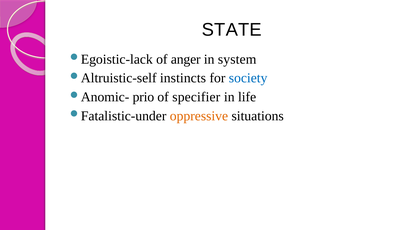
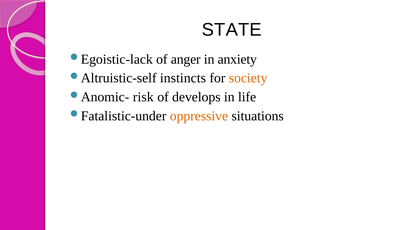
system: system -> anxiety (237, 59)
society colour: blue -> orange (248, 78)
prio: prio -> risk (143, 97)
specifier: specifier -> develops (196, 97)
